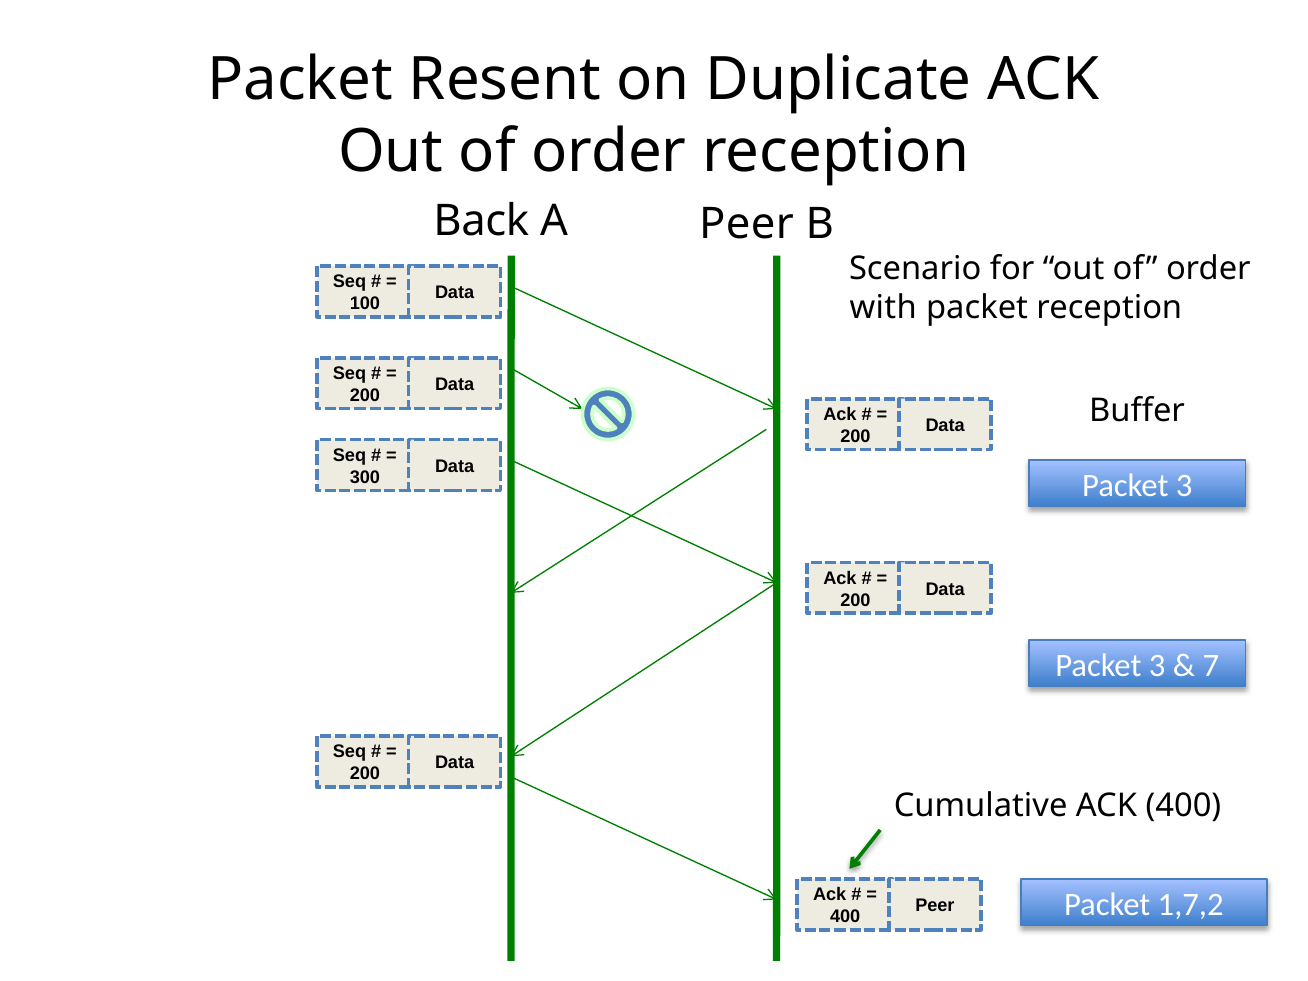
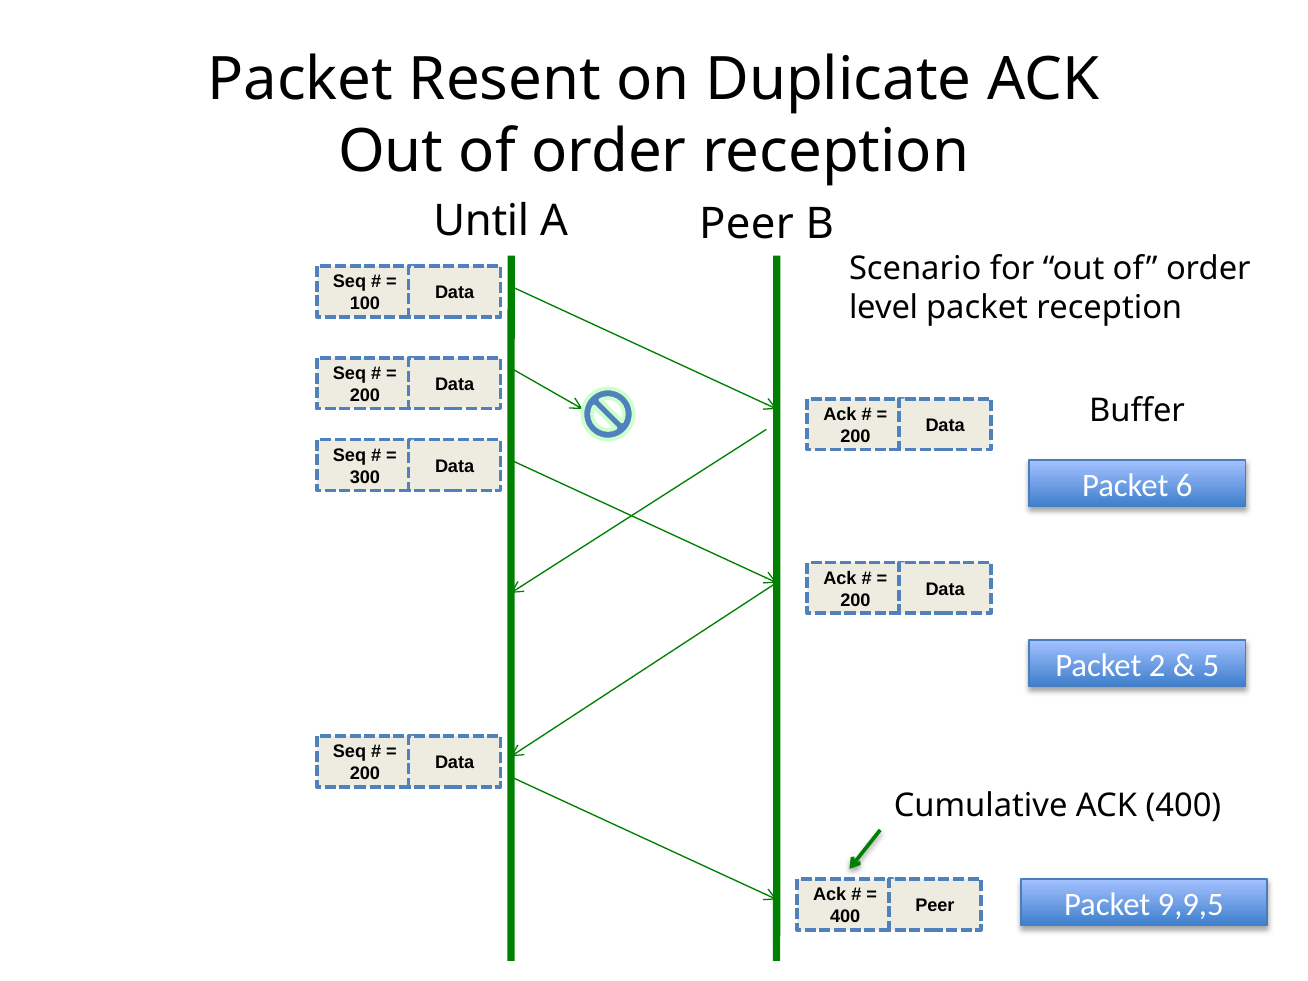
Back: Back -> Until (481, 221)
with: with -> level (884, 308)
3: 3 -> 6 (1184, 486)
3: 3 -> 2 (1157, 665)
7: 7 -> 5 (1211, 665)
1,7,2: 1,7,2 -> 9,9,5 (1191, 905)
